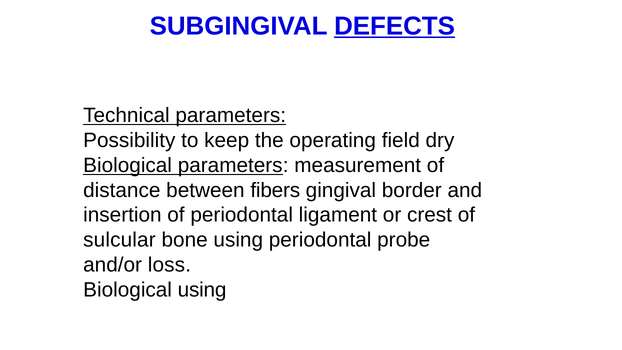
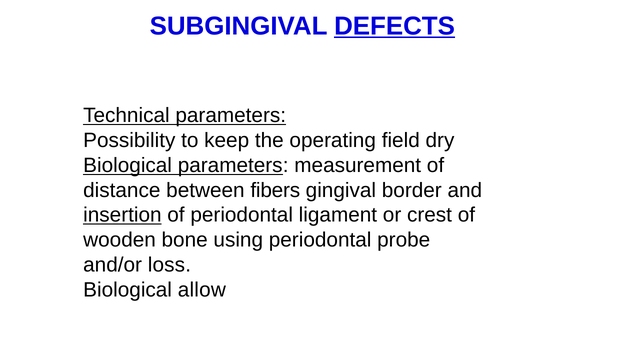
insertion underline: none -> present (122, 215)
sulcular: sulcular -> wooden (120, 240)
Biological using: using -> allow (202, 290)
